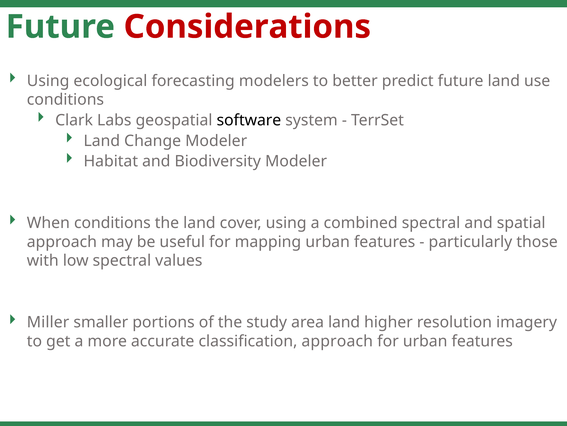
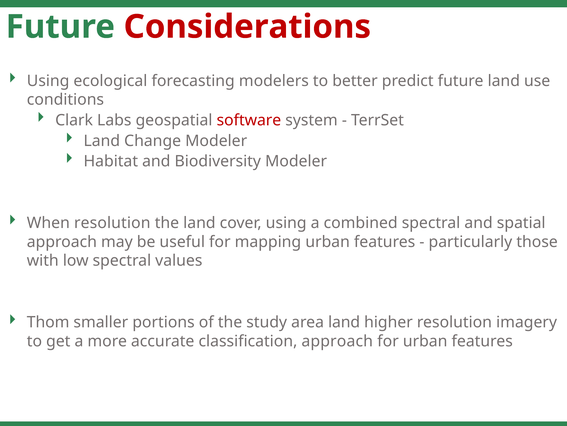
software colour: black -> red (249, 120)
When conditions: conditions -> resolution (112, 223)
Miller: Miller -> Thom (48, 322)
